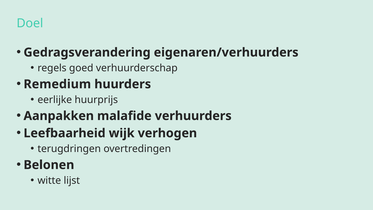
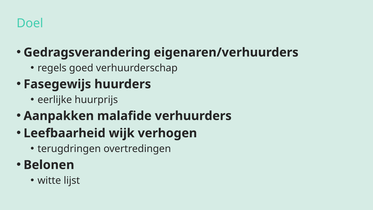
Remedium: Remedium -> Fasegewijs (57, 84)
